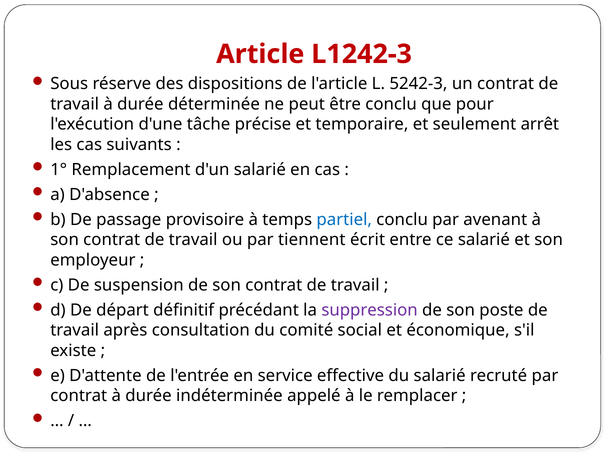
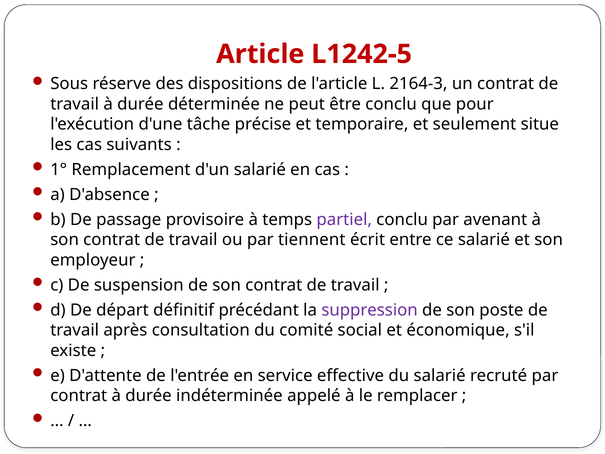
L1242-3: L1242-3 -> L1242-5 (362, 54)
5242-3: 5242-3 -> 2164-3 (418, 84)
arrêt: arrêt -> situe (540, 124)
partiel colour: blue -> purple (344, 220)
